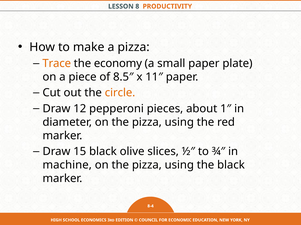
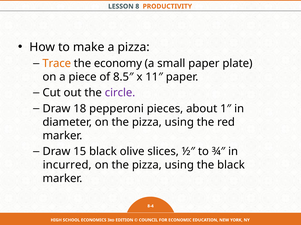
circle colour: orange -> purple (120, 93)
12: 12 -> 18 (80, 109)
machine: machine -> incurred (67, 166)
